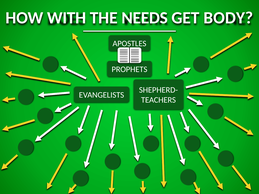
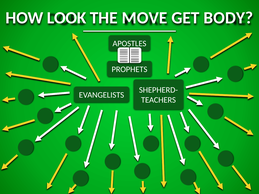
WITH: WITH -> LOOK (67, 18)
NEEDS: NEEDS -> MOVE (144, 18)
